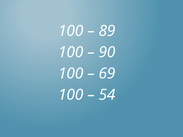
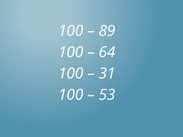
90: 90 -> 64 (107, 52)
69: 69 -> 31 (107, 74)
54: 54 -> 53 (107, 95)
